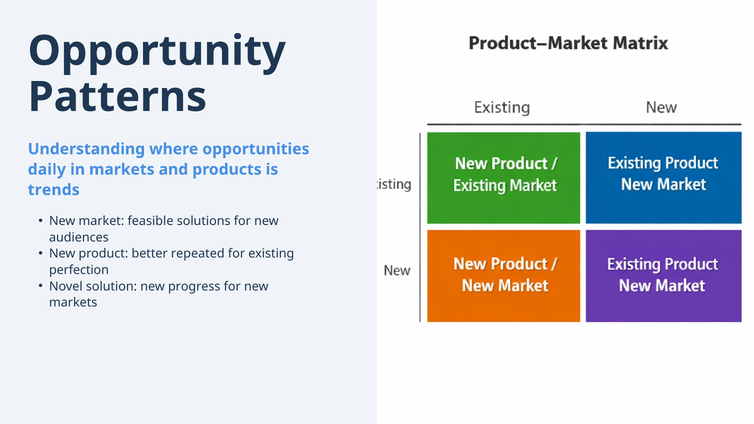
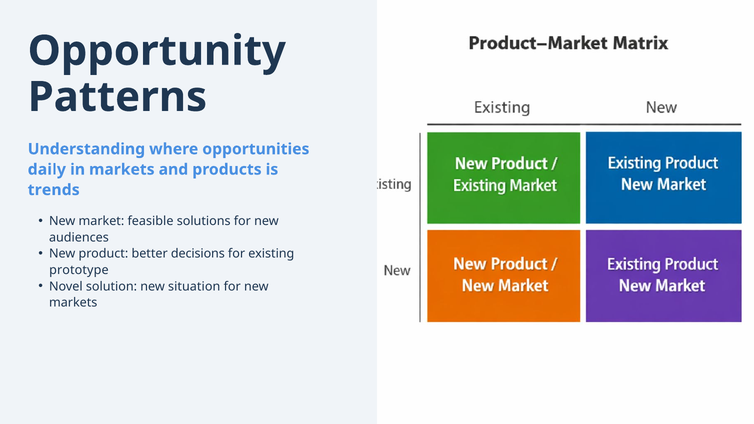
repeated: repeated -> decisions (198, 254)
perfection: perfection -> prototype (79, 270)
progress: progress -> situation (194, 287)
